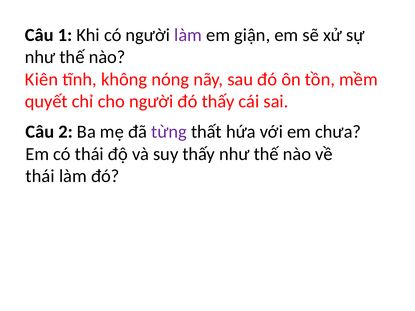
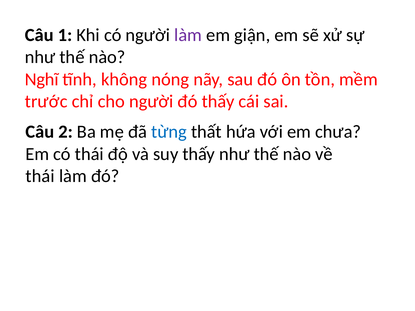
Kiên: Kiên -> Nghĩ (42, 79)
quyết: quyết -> trước (46, 102)
từng colour: purple -> blue (169, 132)
